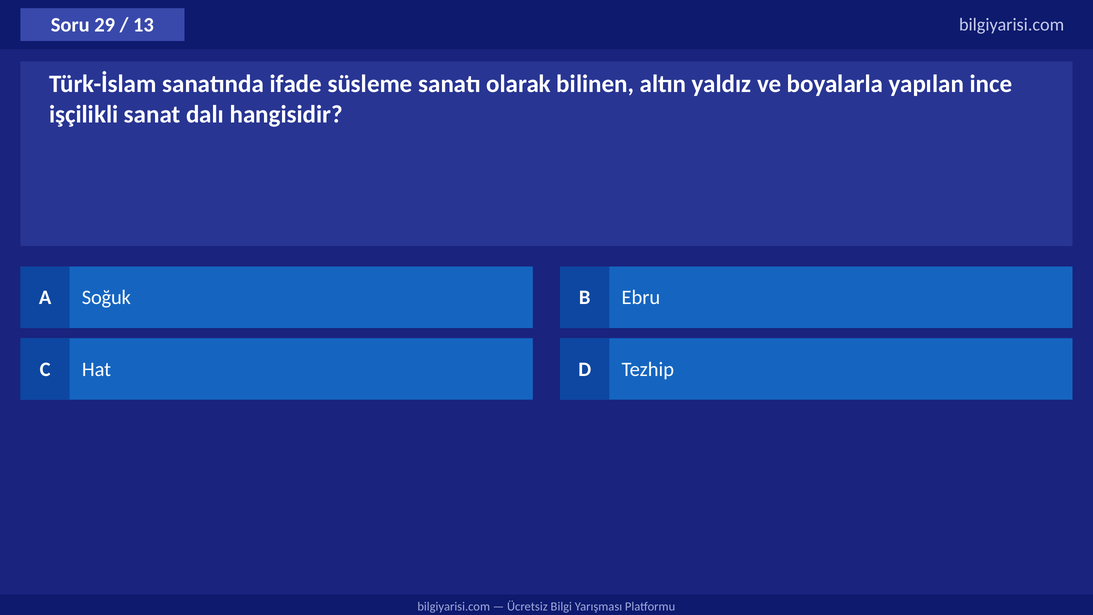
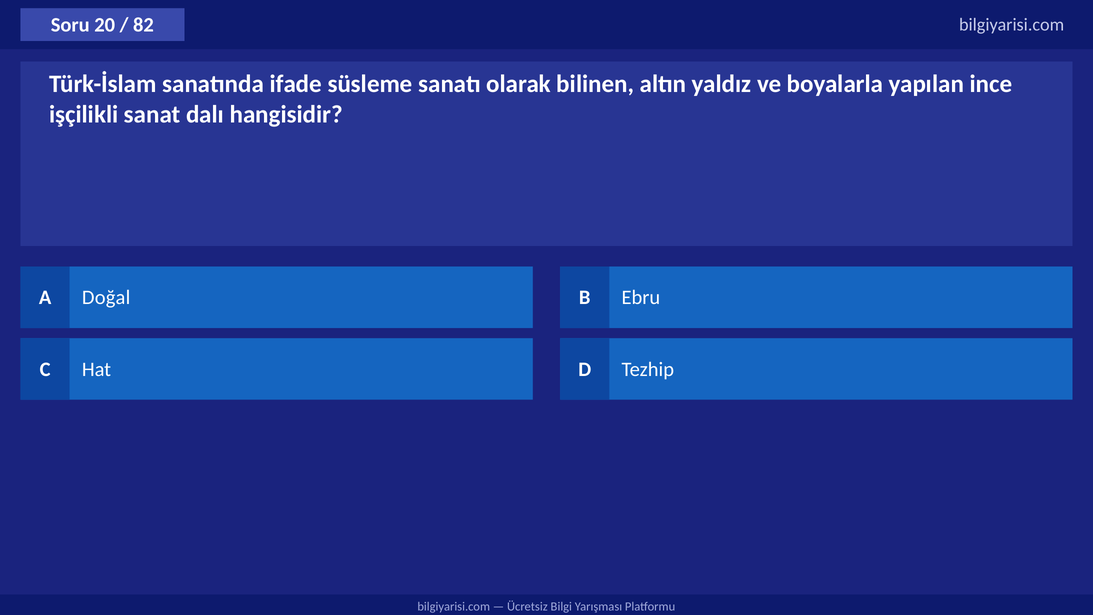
29: 29 -> 20 (105, 25)
13: 13 -> 82 (143, 25)
Soğuk: Soğuk -> Doğal (106, 297)
